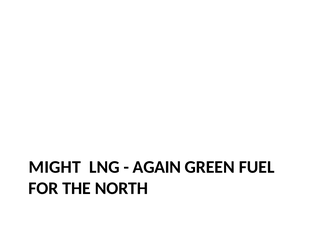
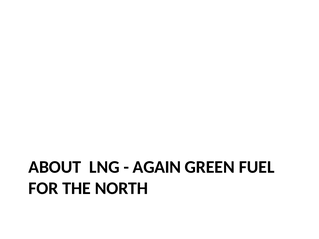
MIGHT: MIGHT -> ABOUT (55, 167)
